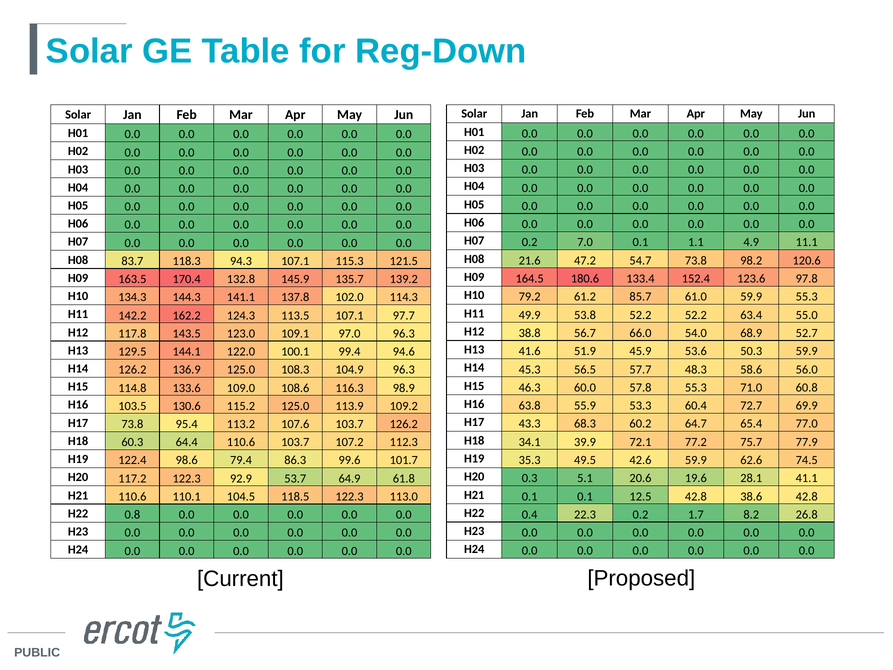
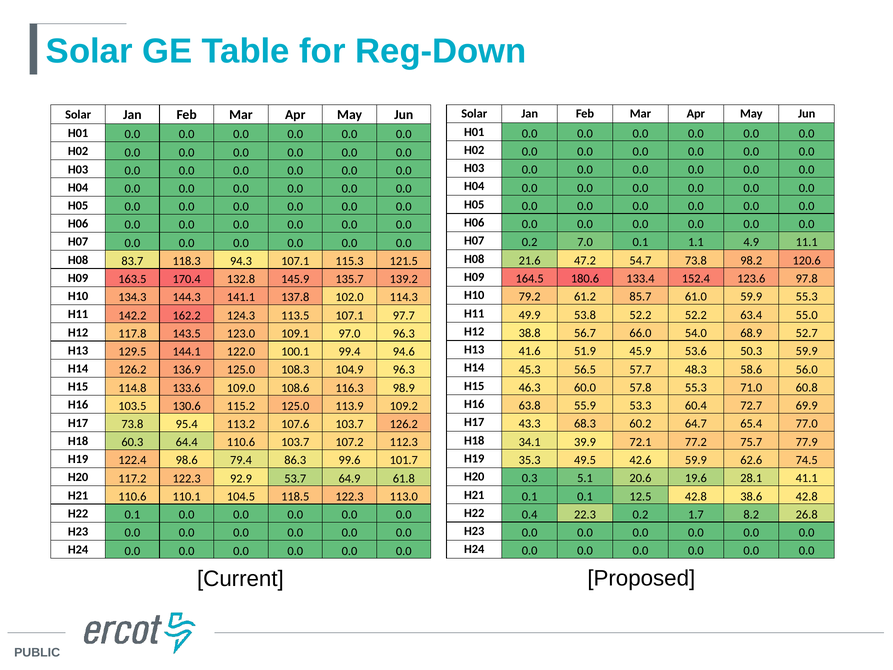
H22 0.8: 0.8 -> 0.1 (132, 515)
